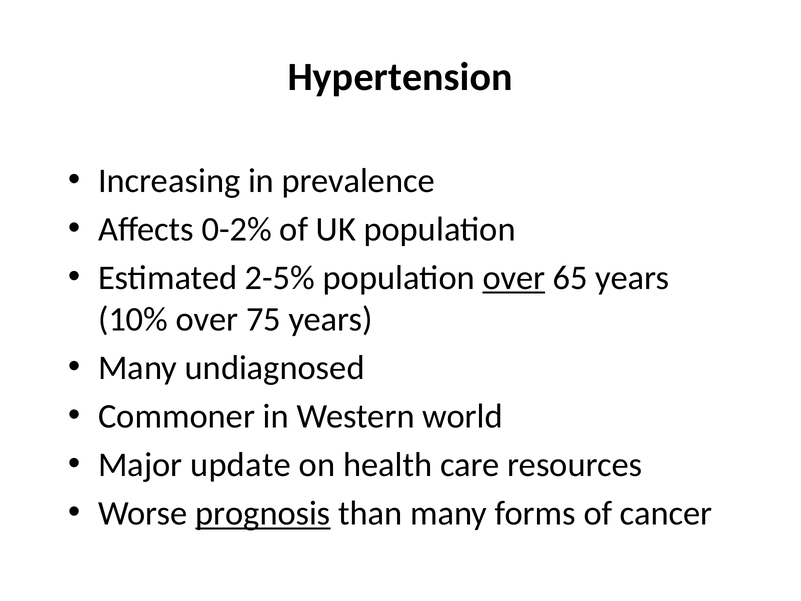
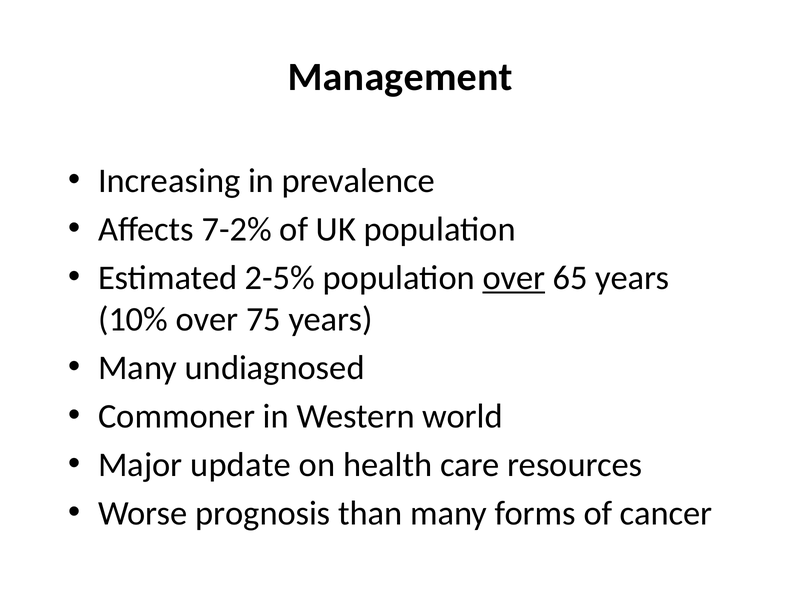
Hypertension: Hypertension -> Management (400, 77)
0-2%: 0-2% -> 7-2% (237, 229)
prognosis underline: present -> none (263, 513)
